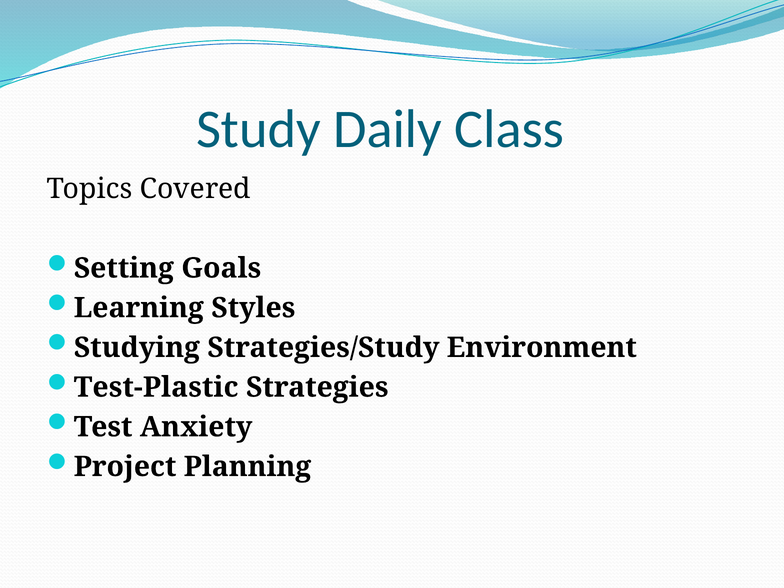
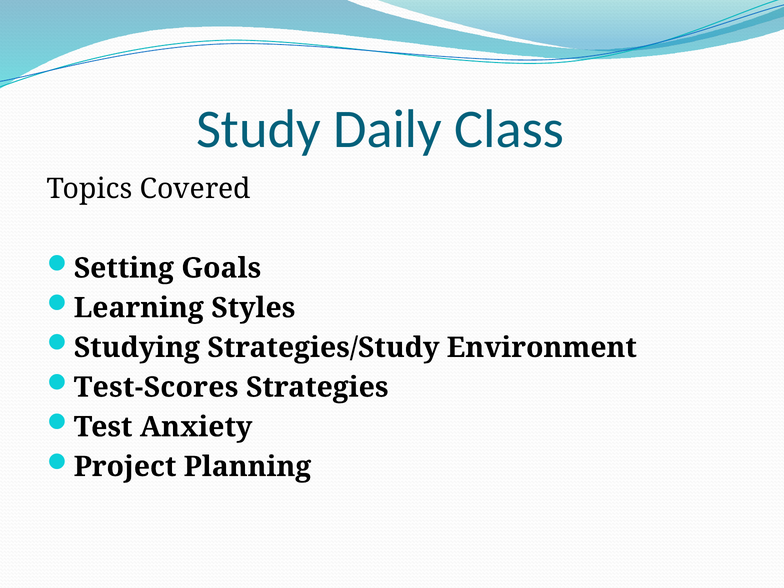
Test-Plastic: Test-Plastic -> Test-Scores (156, 387)
